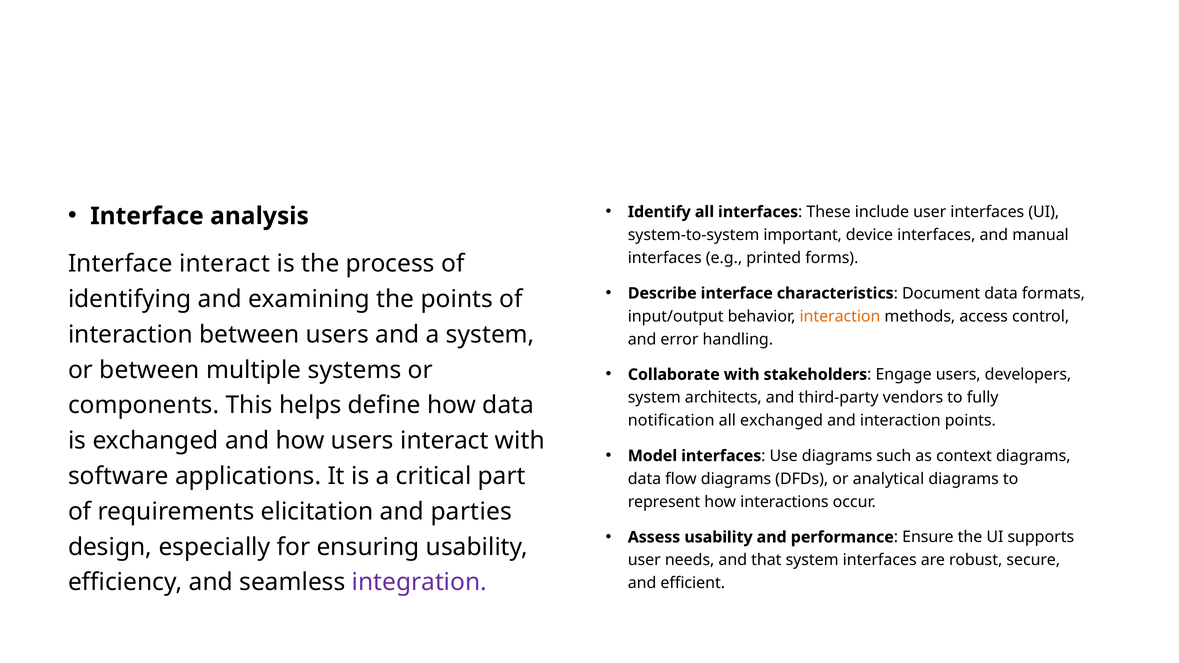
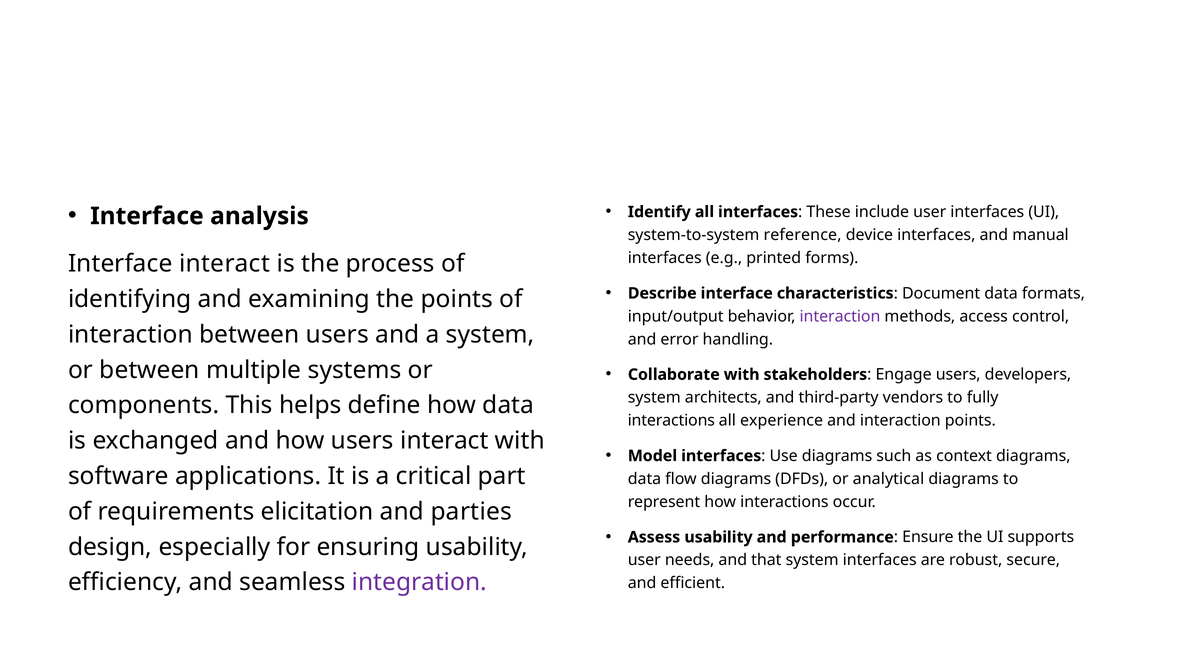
important: important -> reference (803, 235)
interaction colour: orange -> purple (840, 316)
notification: notification -> interactions (671, 421)
all exchanged: exchanged -> experience (782, 421)
